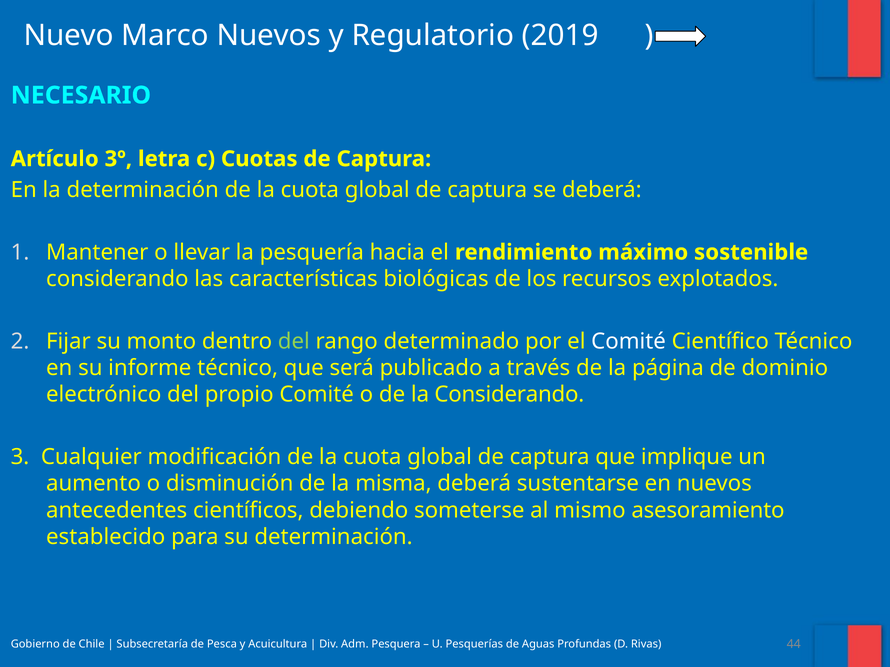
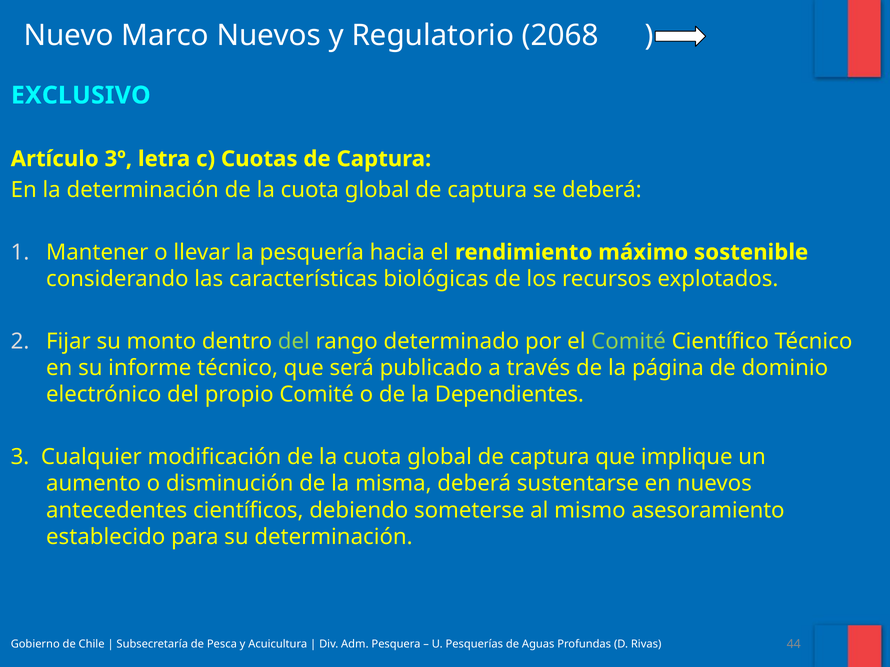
2019: 2019 -> 2068 (560, 36)
NECESARIO: NECESARIO -> EXCLUSIVO (81, 95)
Comité colour: white -> light green (629, 341)
la Considerando: Considerando -> Dependientes (509, 395)
